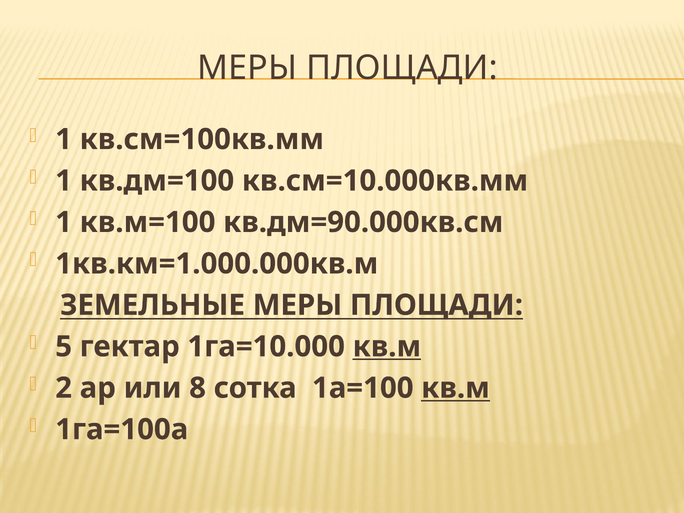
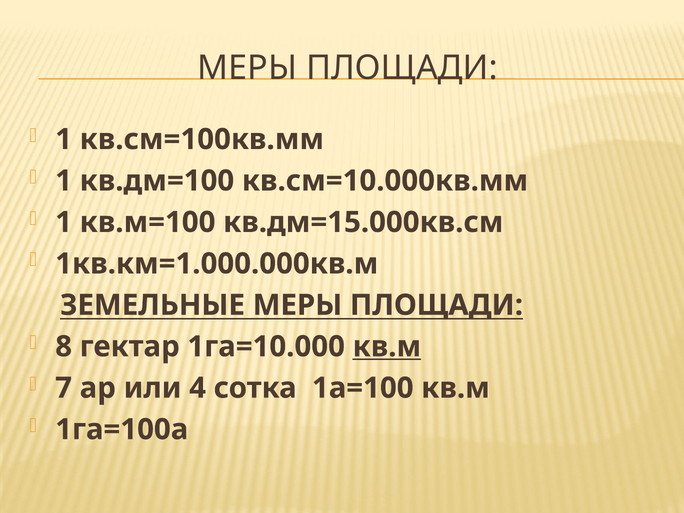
кв.дм=90.000кв.см: кв.дм=90.000кв.см -> кв.дм=15.000кв.см (363, 222)
5: 5 -> 8 (64, 347)
2: 2 -> 7 (64, 388)
8: 8 -> 4 (198, 388)
кв.м underline: present -> none (456, 388)
